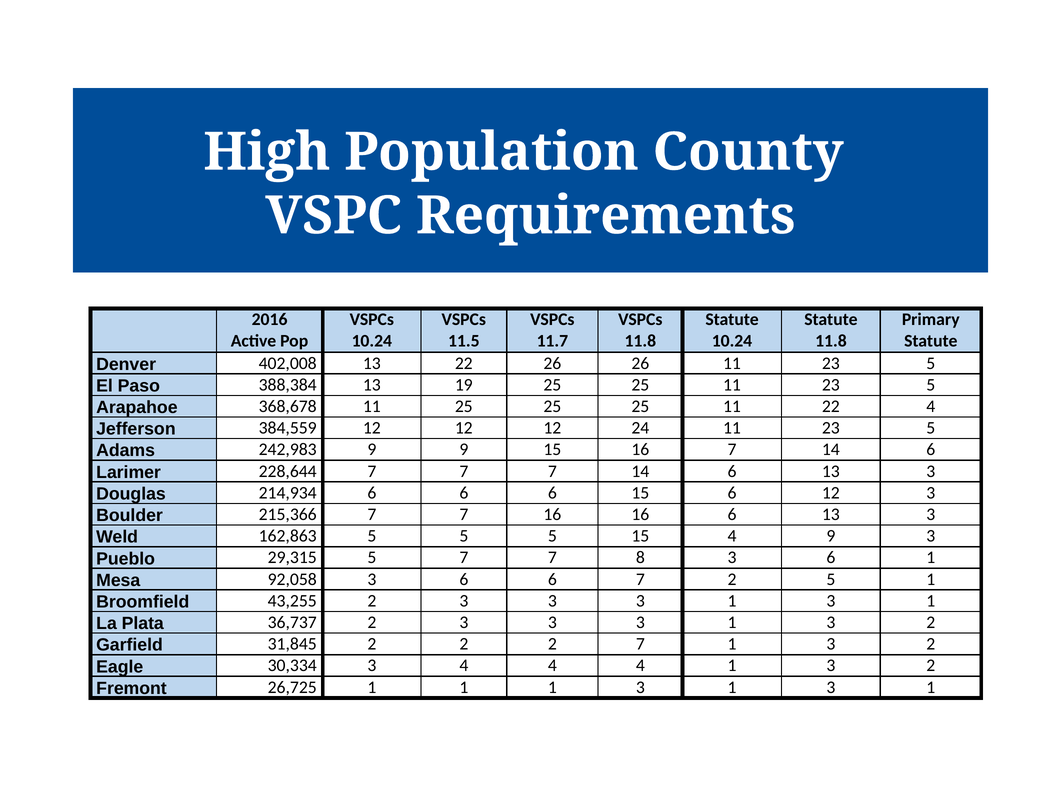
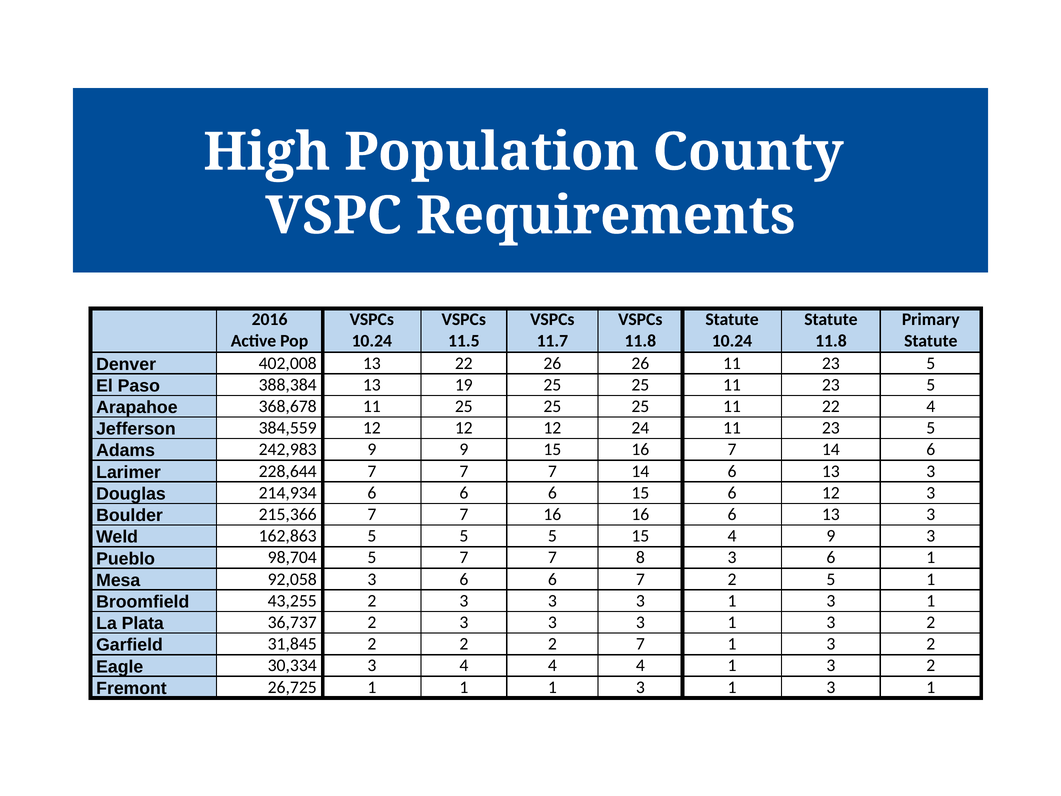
29,315: 29,315 -> 98,704 (292, 557)
